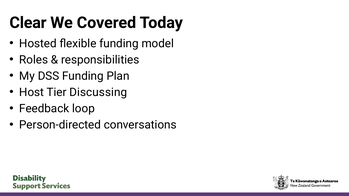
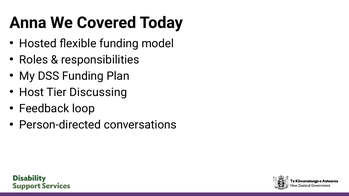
Clear: Clear -> Anna (28, 23)
